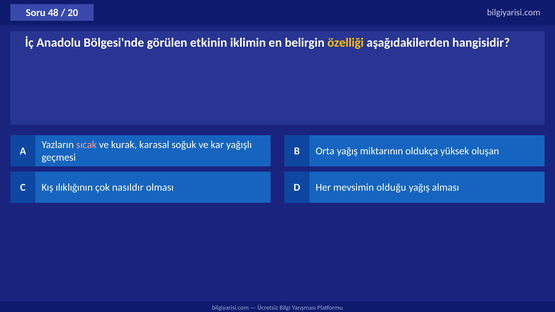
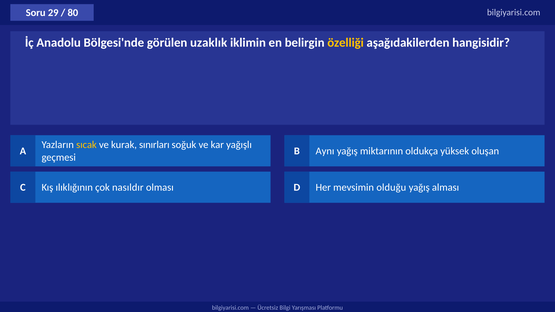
48: 48 -> 29 (53, 13)
20: 20 -> 80 (73, 13)
etkinin: etkinin -> uzaklık (209, 43)
sıcak colour: pink -> yellow (86, 145)
karasal: karasal -> sınırları (154, 145)
Orta: Orta -> Aynı (325, 151)
